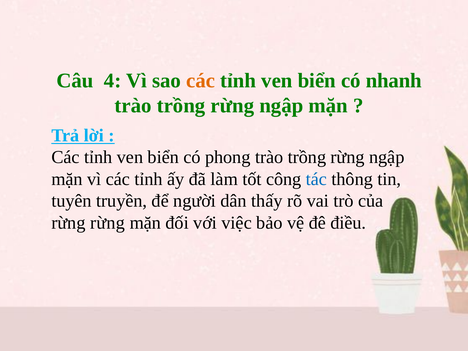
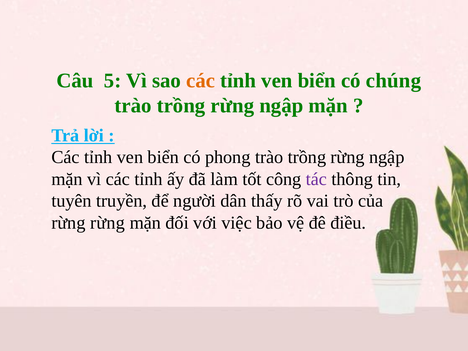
4: 4 -> 5 (113, 81)
nhanh: nhanh -> chúng (394, 81)
tác colour: blue -> purple (316, 179)
